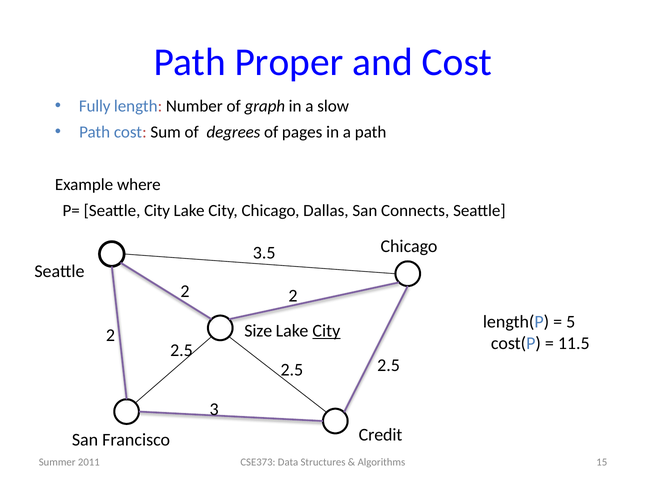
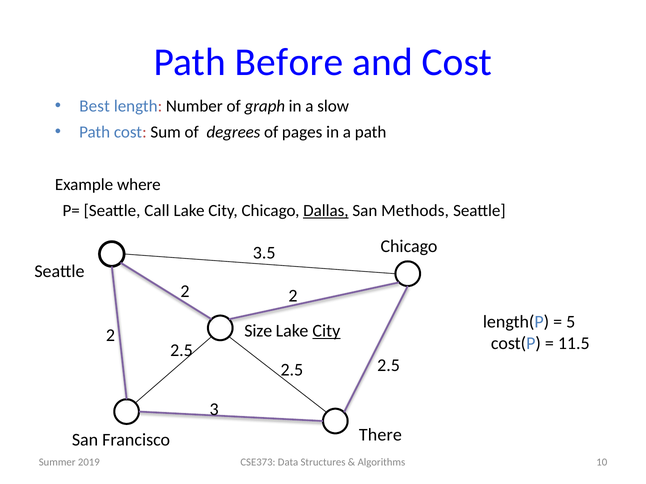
Proper: Proper -> Before (289, 63)
Fully: Fully -> Best (95, 106)
Seattle City: City -> Call (157, 211)
Dallas underline: none -> present (326, 211)
Connects: Connects -> Methods (415, 211)
Credit: Credit -> There (380, 435)
15: 15 -> 10 (602, 463)
2011: 2011 -> 2019 (89, 463)
